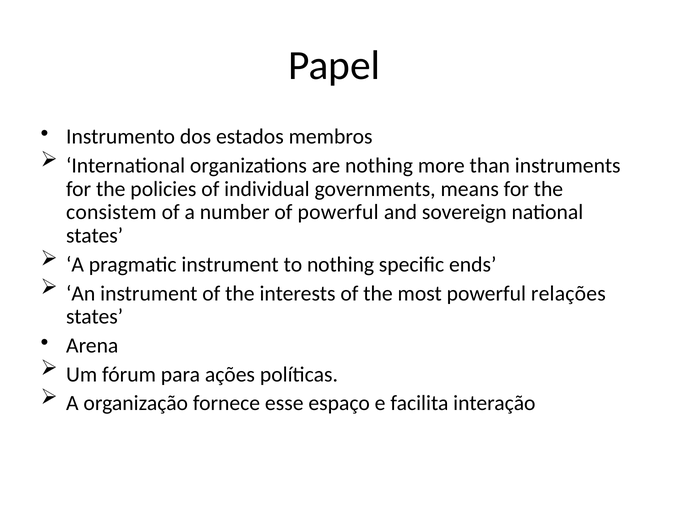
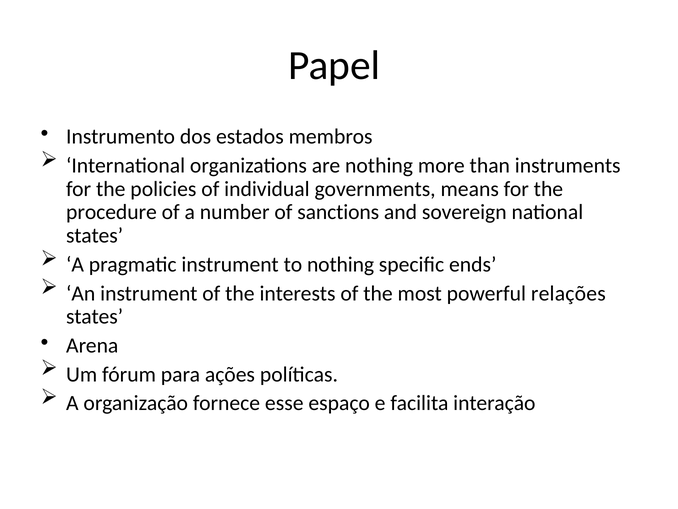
consistem: consistem -> procedure (111, 212)
of powerful: powerful -> sanctions (338, 212)
